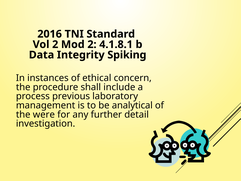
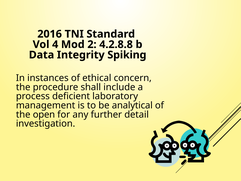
Vol 2: 2 -> 4 (55, 44)
4.1.8.1: 4.1.8.1 -> 4.2.8.8 (116, 44)
previous: previous -> deficient (71, 96)
were: were -> open (44, 114)
